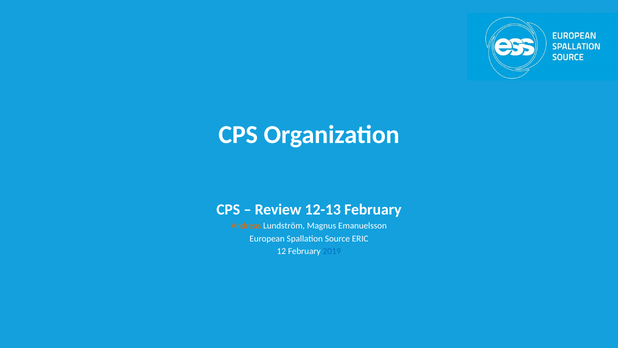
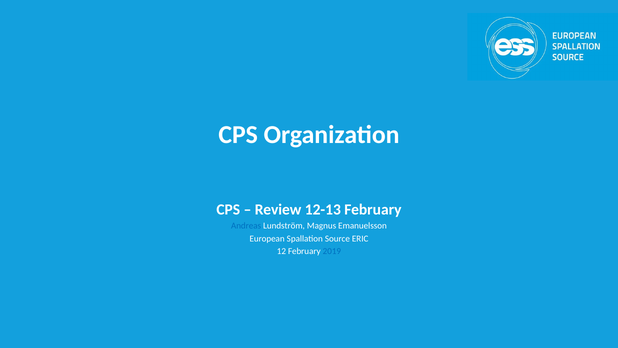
Andreas colour: orange -> blue (246, 226)
